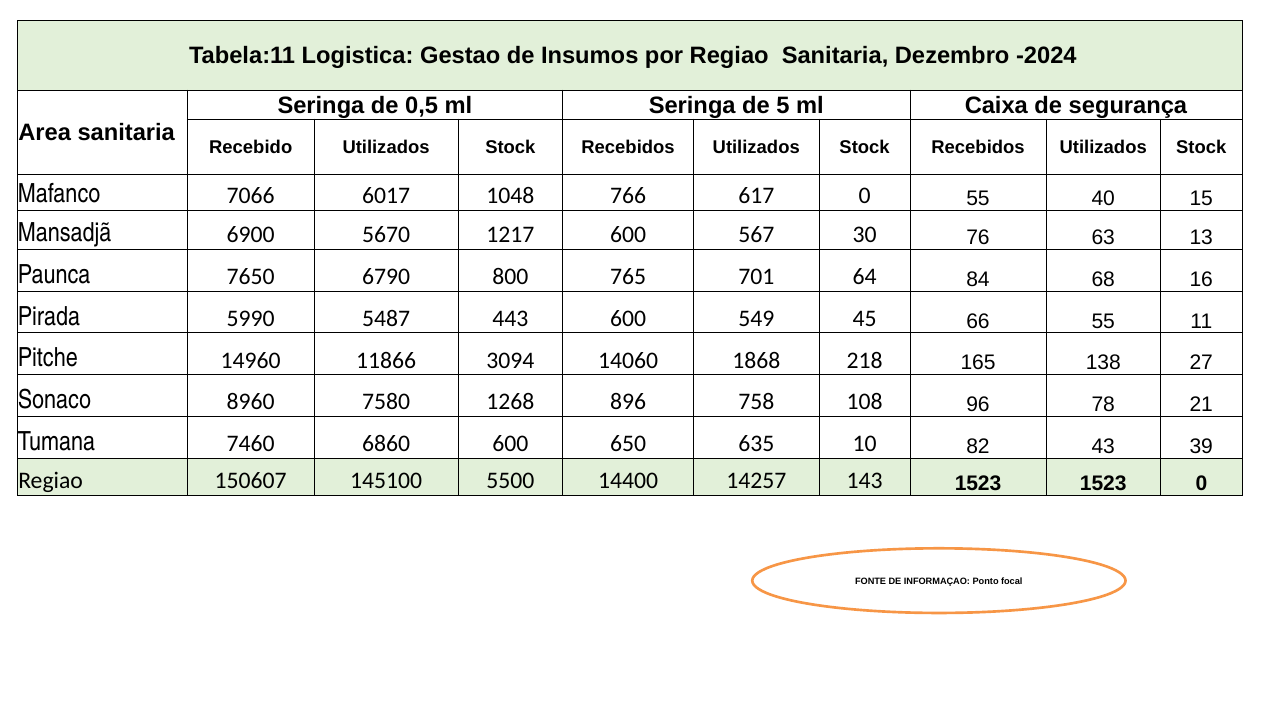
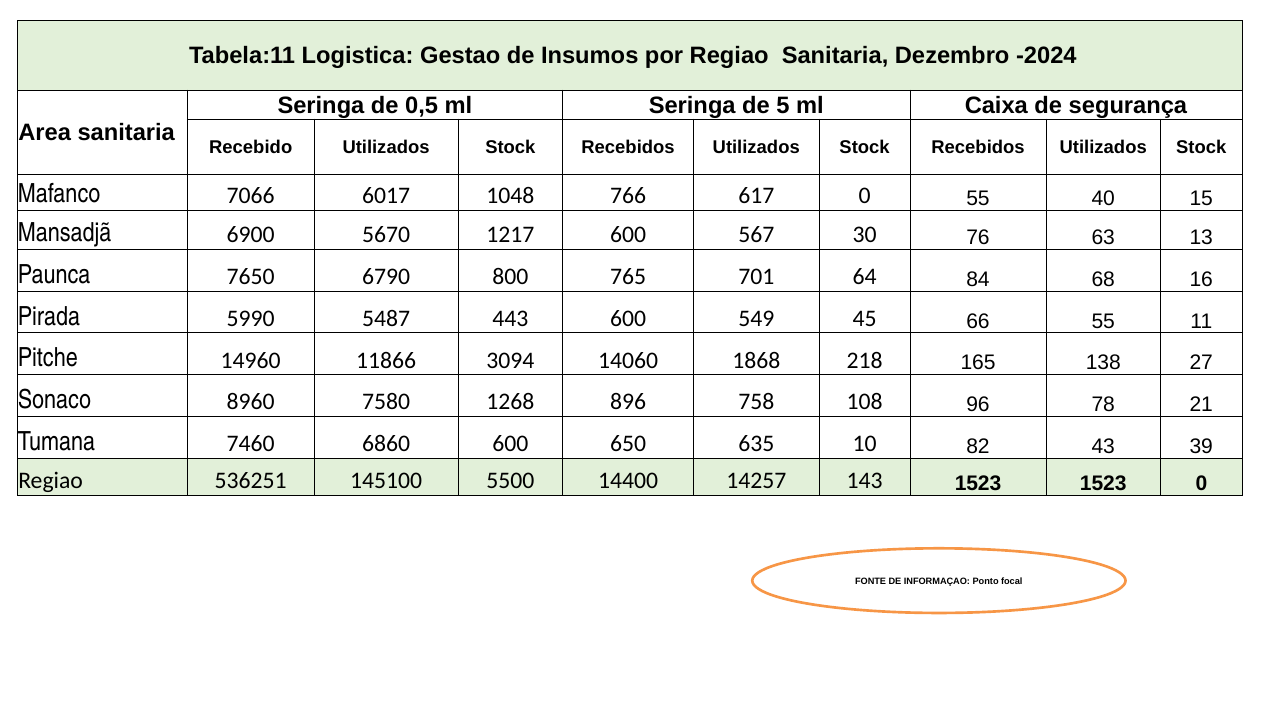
150607: 150607 -> 536251 (251, 481)
